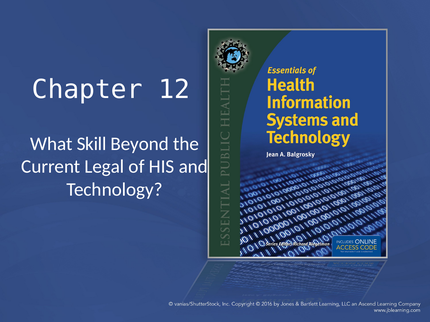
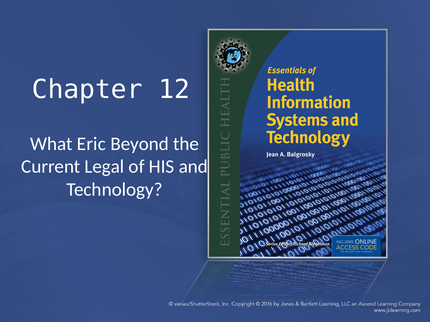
Skill: Skill -> Eric (91, 144)
